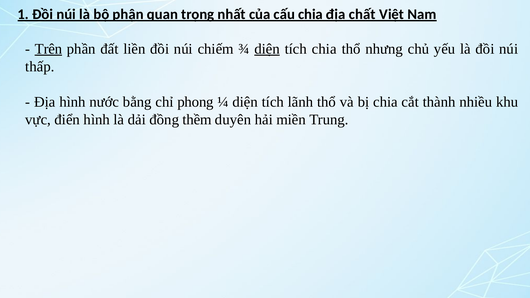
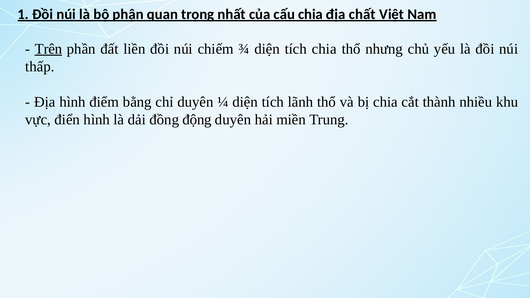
diện underline: present -> none (267, 49)
nước: nước -> điểm (104, 102)
chỉ phong: phong -> duyên (195, 102)
thềm: thềm -> động (197, 120)
